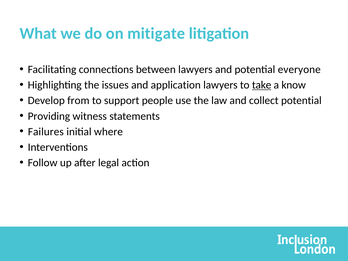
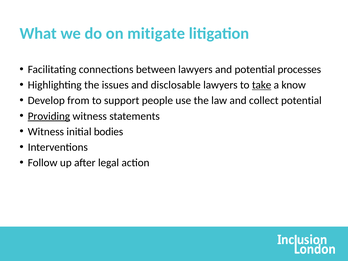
everyone: everyone -> processes (299, 69)
application: application -> disclosable (176, 85)
Providing underline: none -> present (49, 116)
Failures: Failures -> Witness (46, 132)
where: where -> bodies (109, 132)
